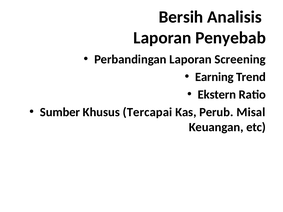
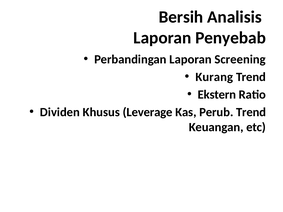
Earning: Earning -> Kurang (214, 77)
Sumber: Sumber -> Dividen (60, 112)
Tercapai: Tercapai -> Leverage (148, 112)
Perub Misal: Misal -> Trend (251, 112)
